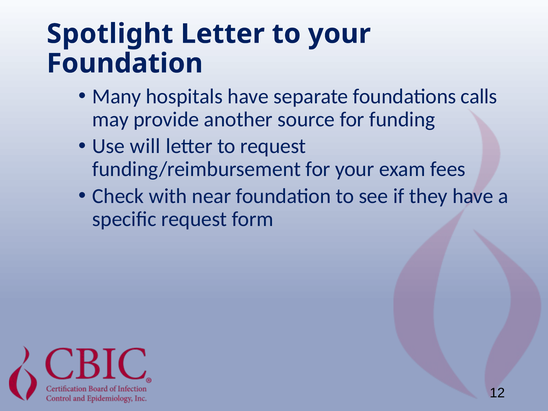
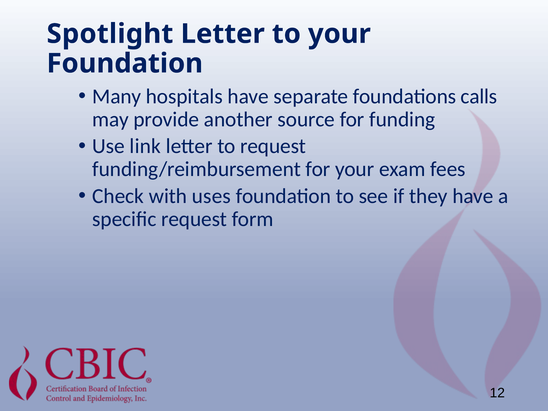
will: will -> link (145, 146)
near: near -> uses (211, 196)
